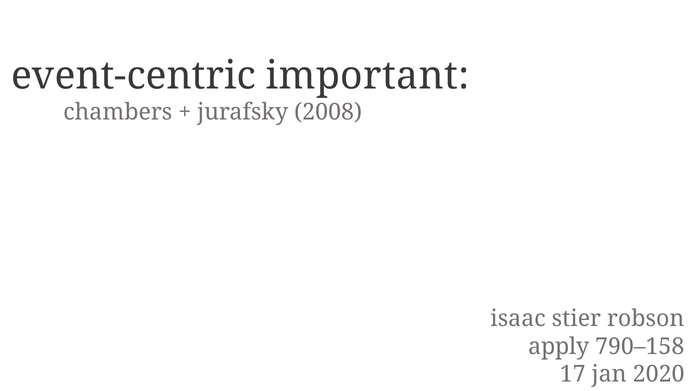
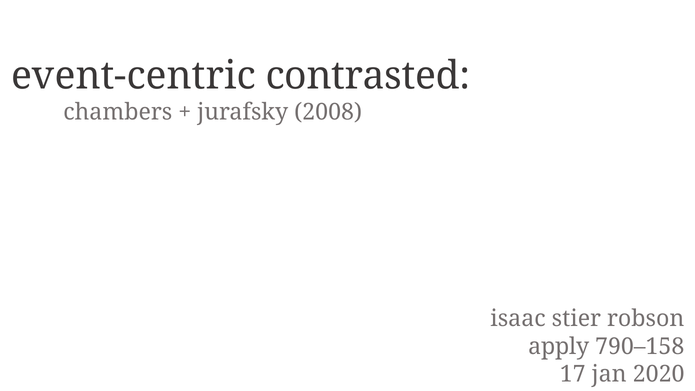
important: important -> contrasted (368, 76)
